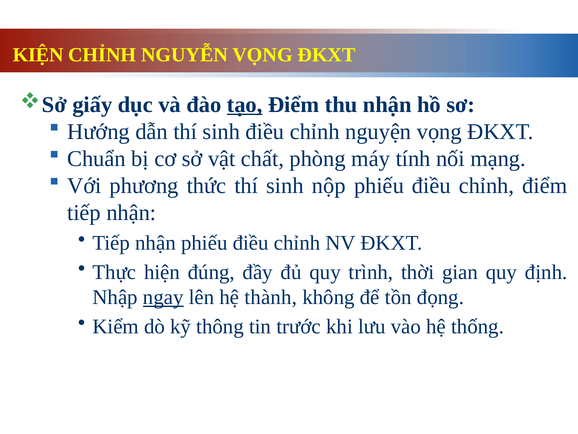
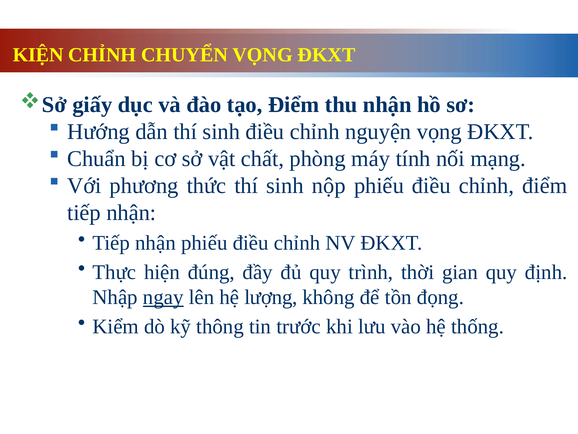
NGUYỄN: NGUYỄN -> CHUYỂN (185, 55)
tạo underline: present -> none (245, 105)
thành: thành -> lượng (271, 297)
